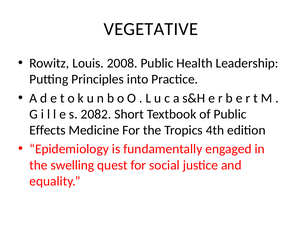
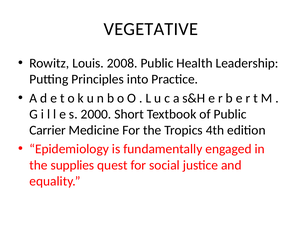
2082: 2082 -> 2000 (96, 114)
Effects: Effects -> Carrier (48, 131)
swelling: swelling -> supplies (72, 165)
